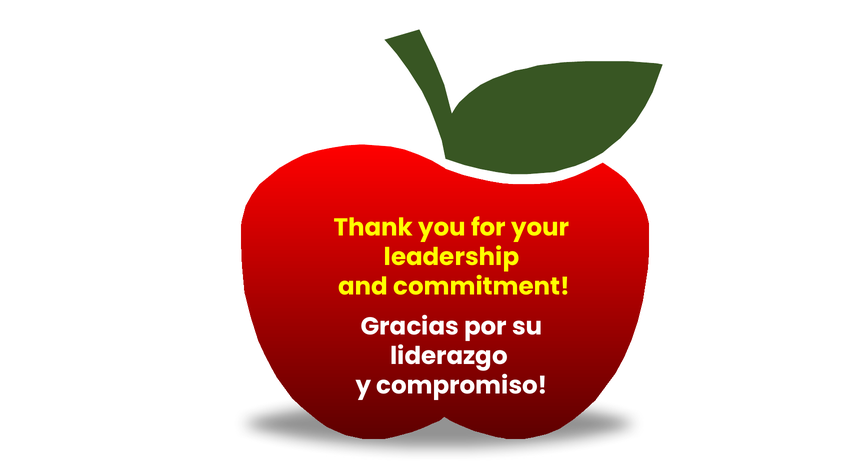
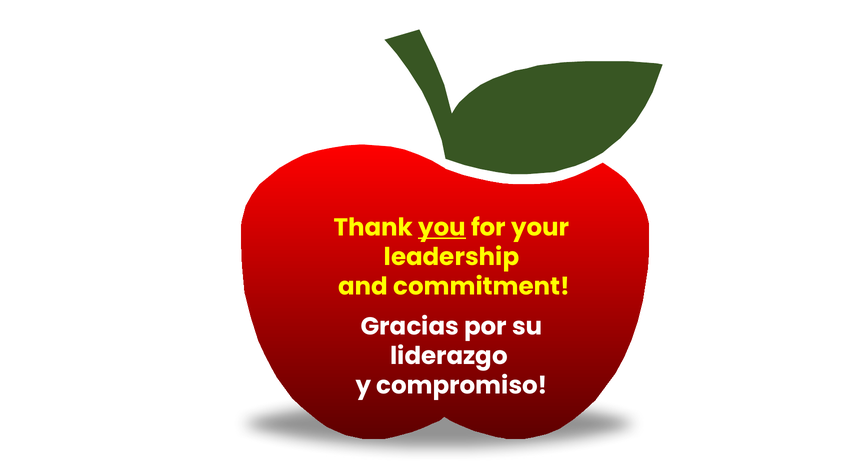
you underline: none -> present (442, 227)
